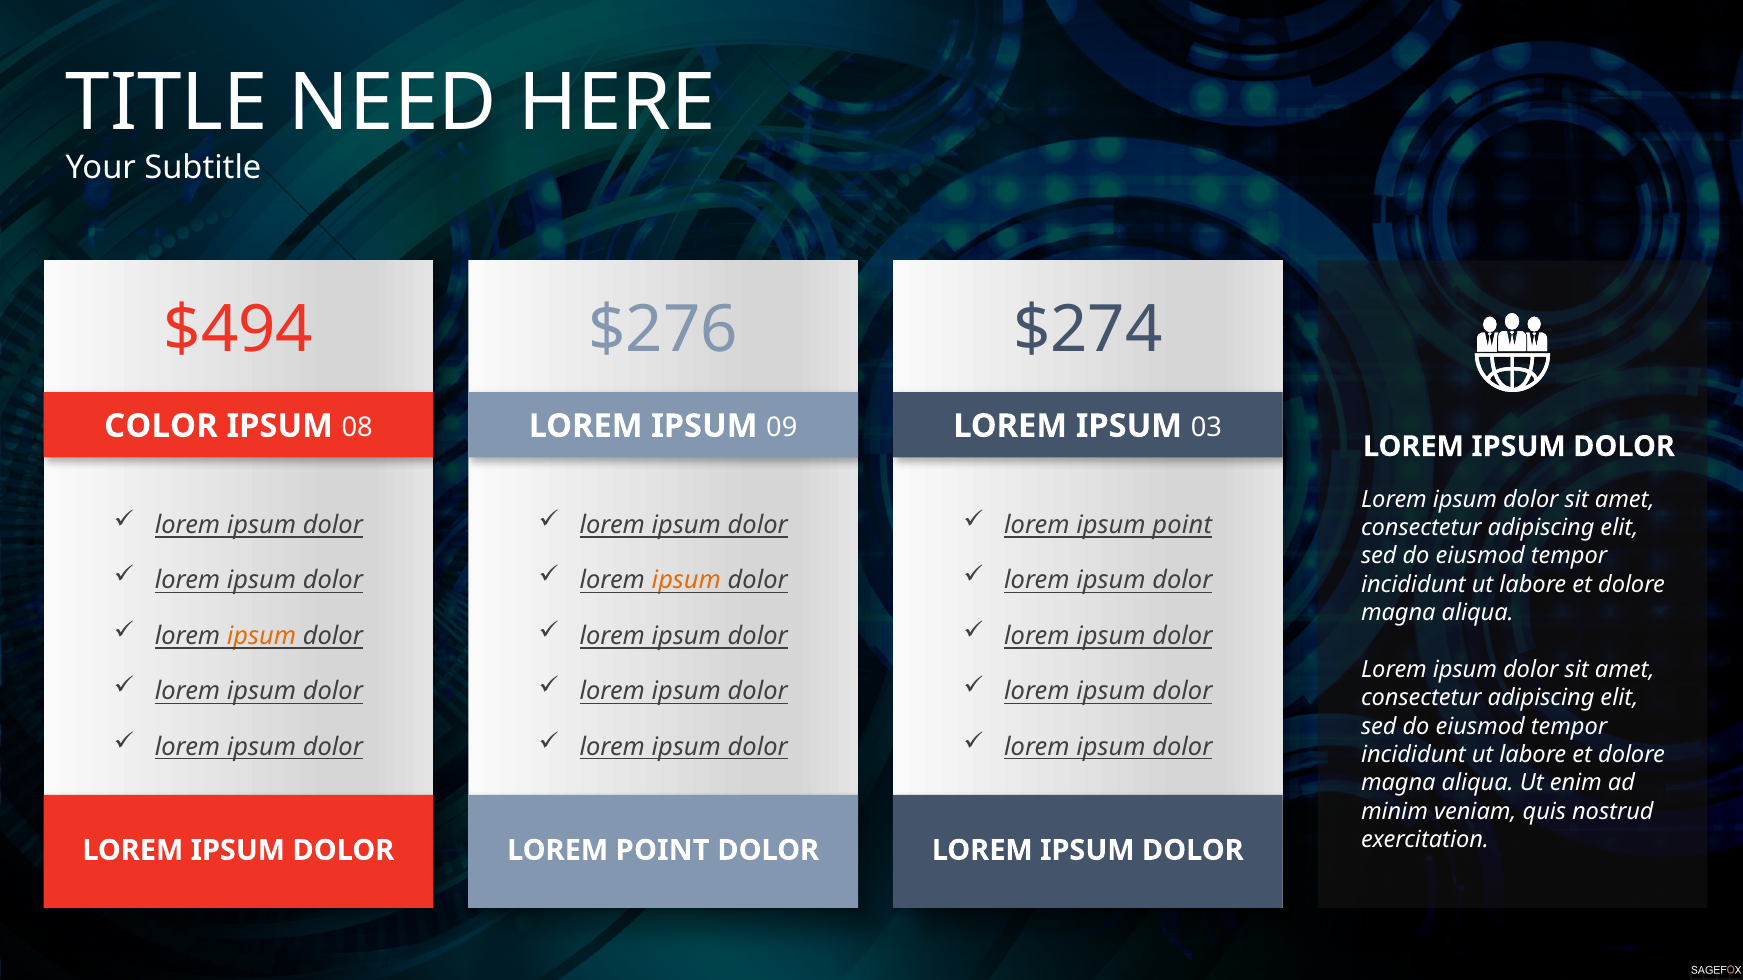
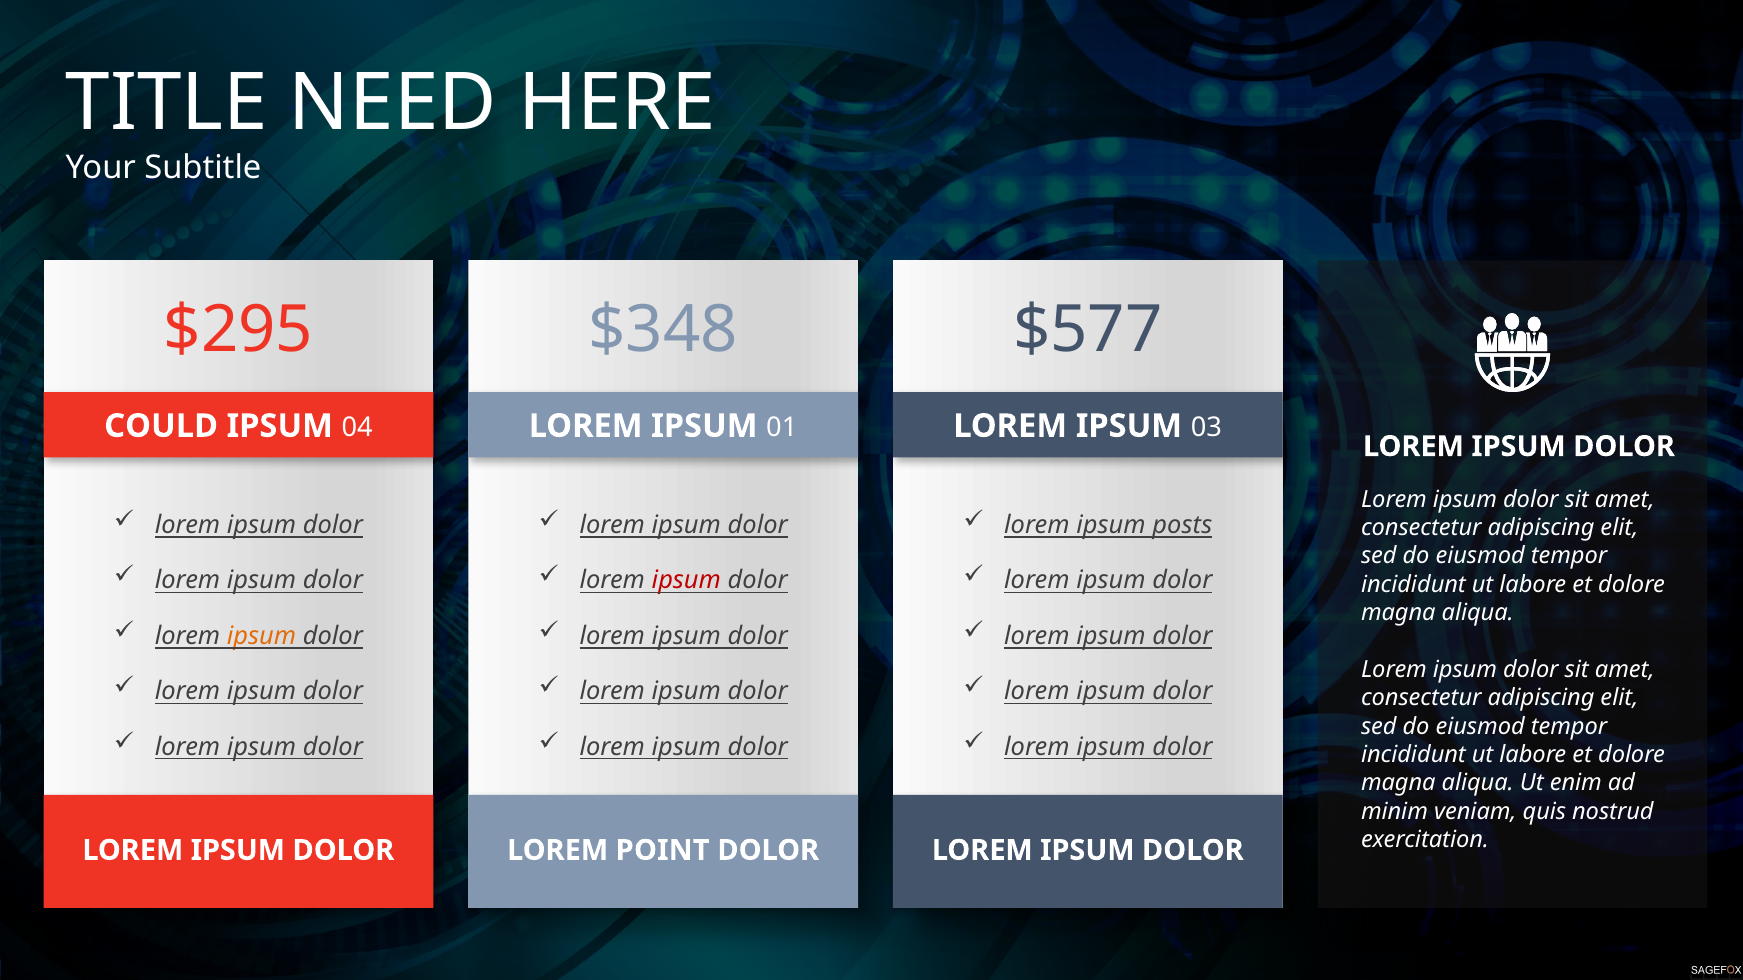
$494: $494 -> $295 (238, 330)
$276: $276 -> $348 (663, 330)
$274: $274 -> $577 (1088, 330)
COLOR: COLOR -> COULD (161, 426)
08: 08 -> 04 (357, 428)
09: 09 -> 01 (782, 428)
ipsum point: point -> posts (1182, 525)
ipsum colour: orange -> red (686, 581)
